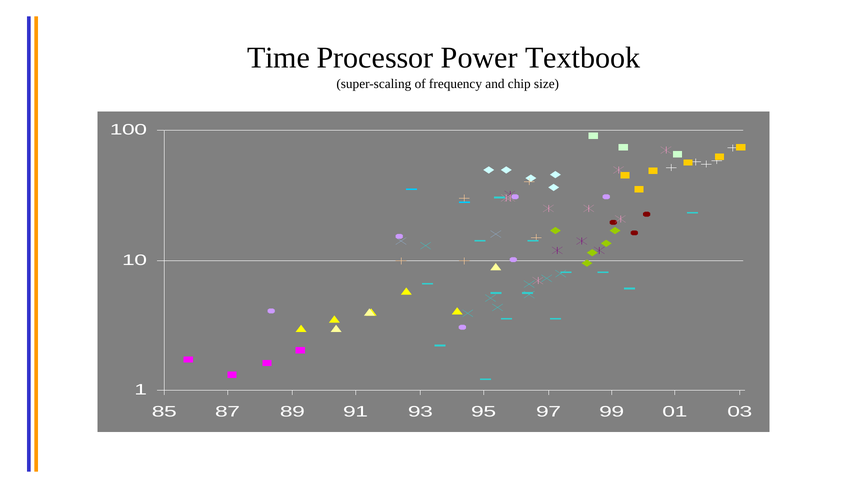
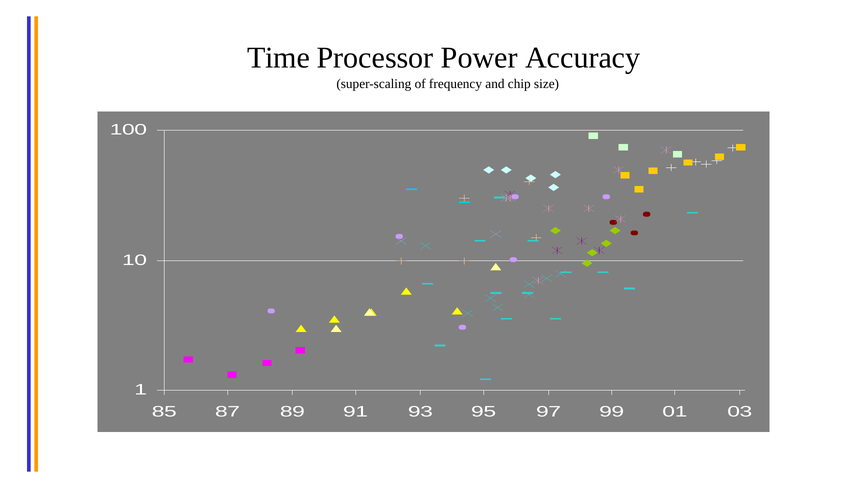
Textbook: Textbook -> Accuracy (583, 58)
